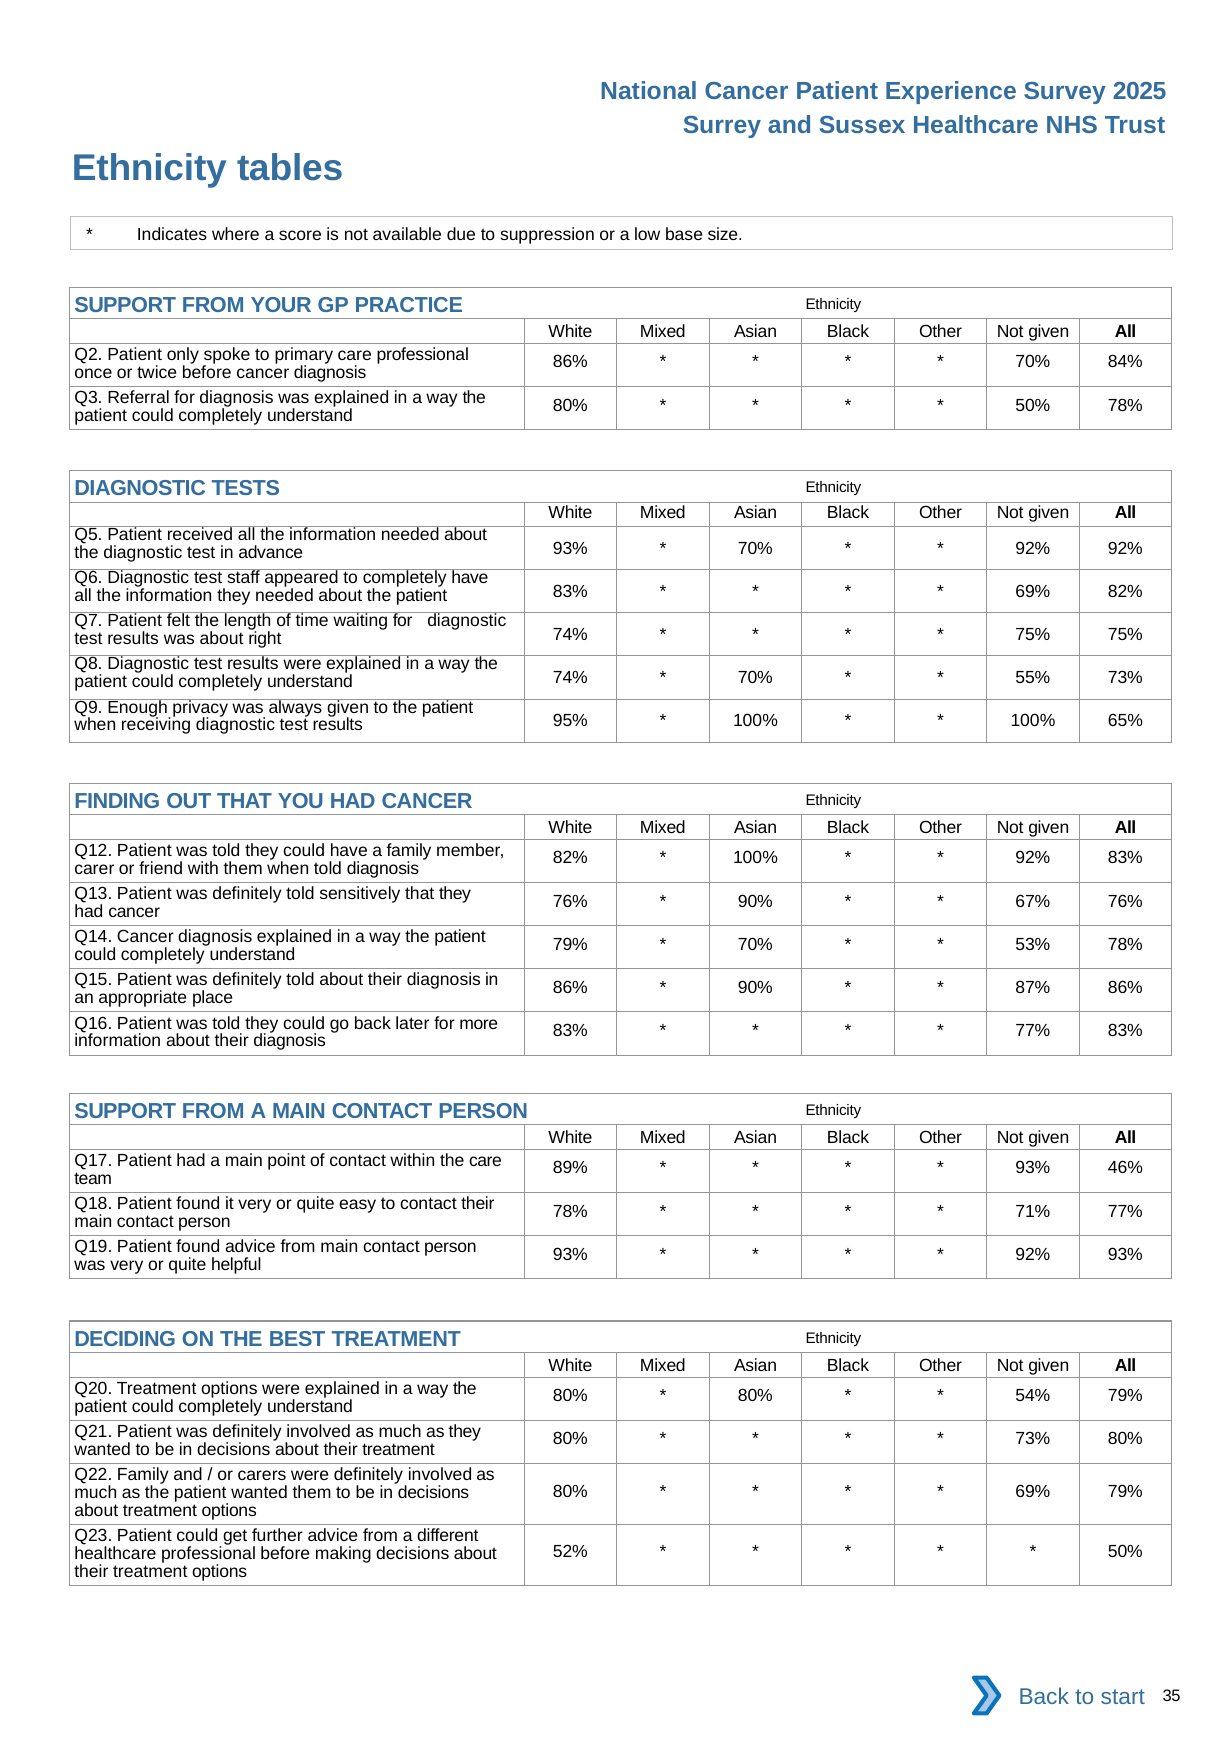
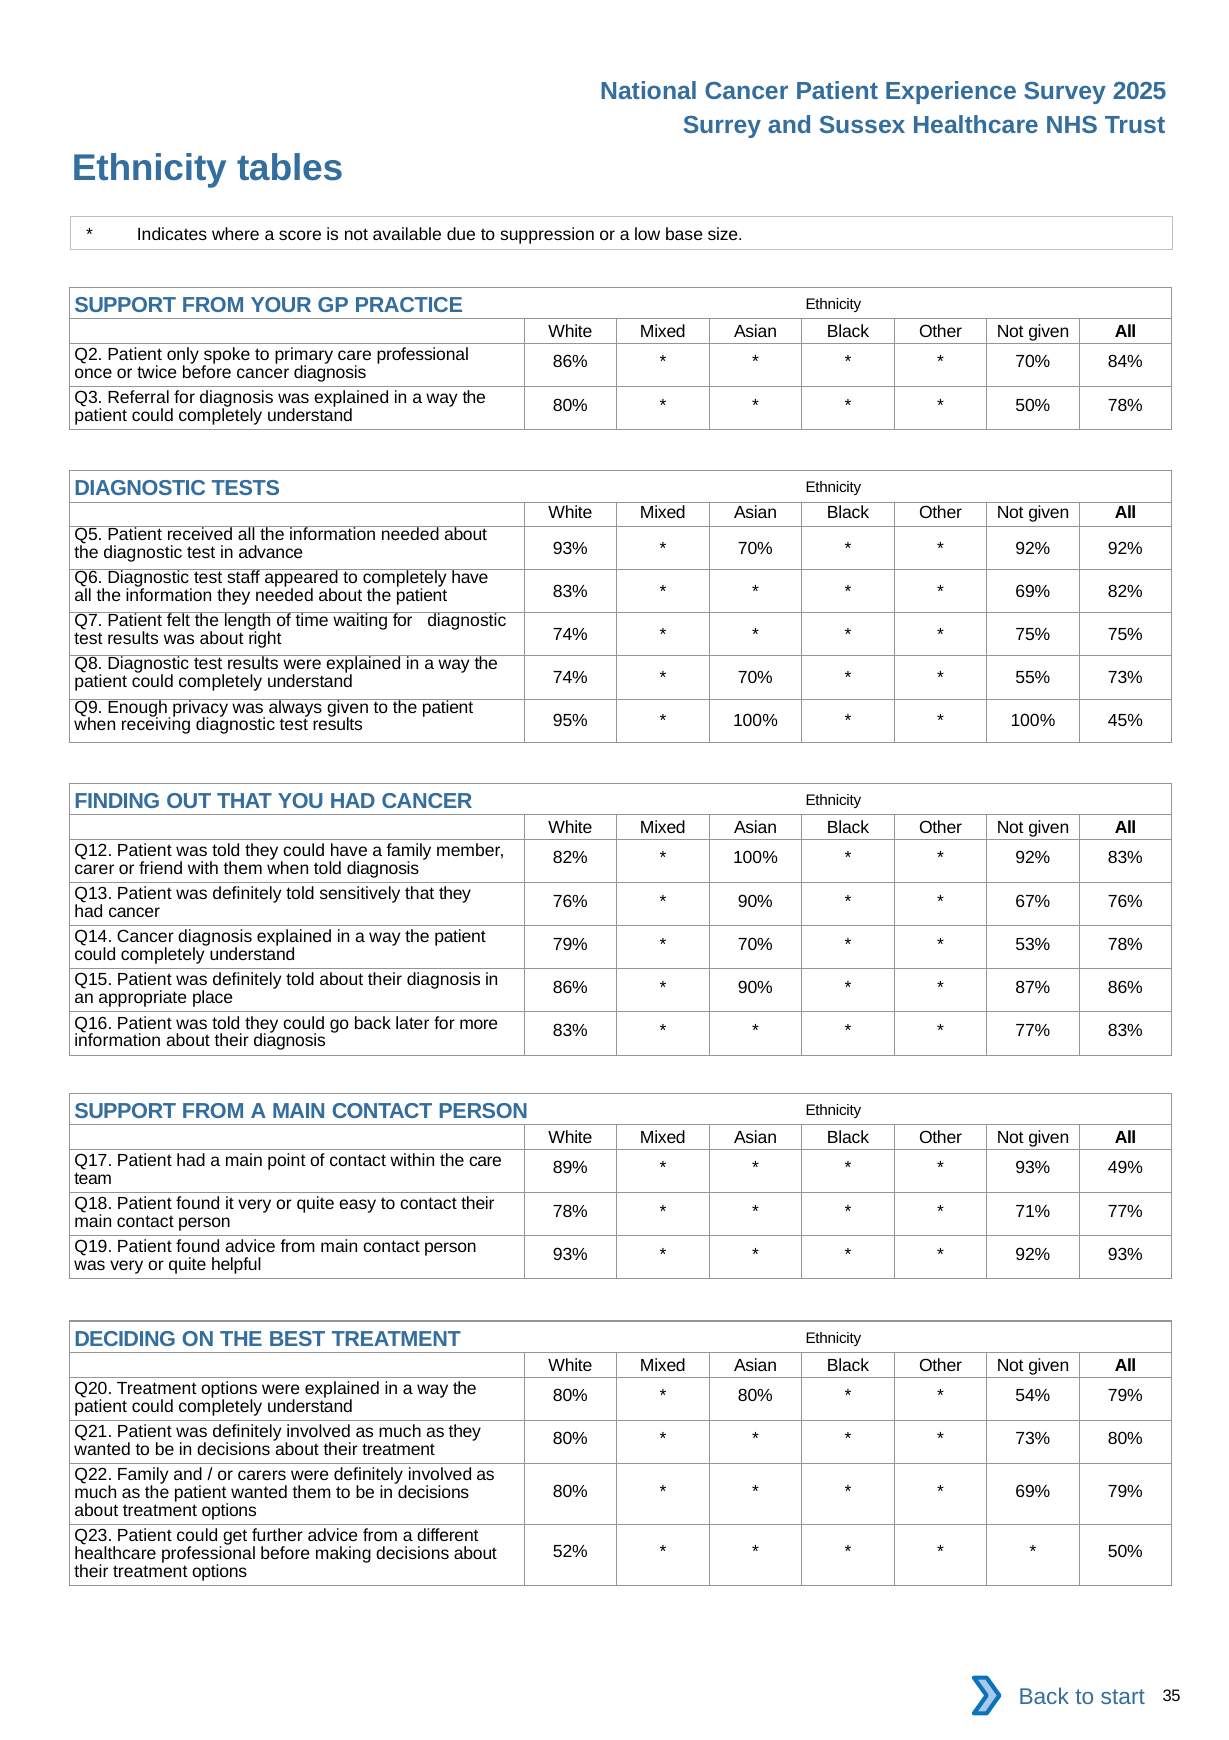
65%: 65% -> 45% (1125, 721)
46%: 46% -> 49% (1125, 1168)
